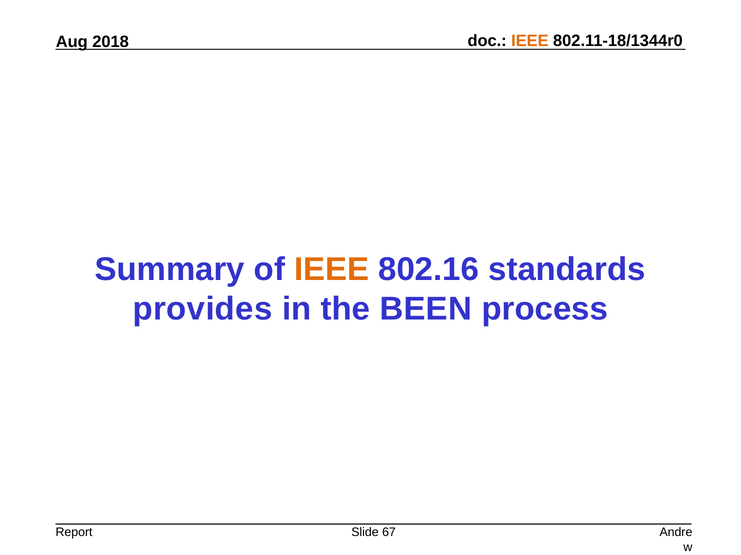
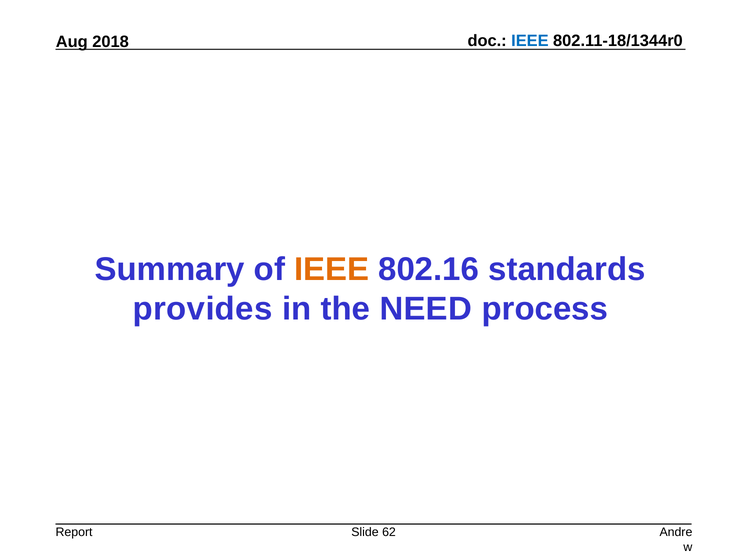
IEEE colour: orange -> blue (530, 41)
BEEN: BEEN -> NEED (426, 309)
67: 67 -> 62 (389, 533)
